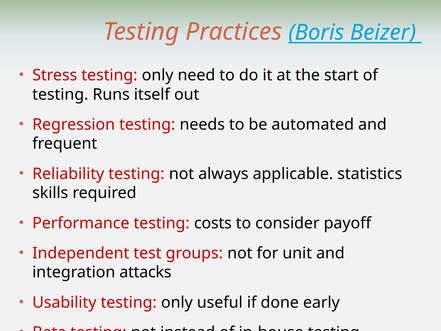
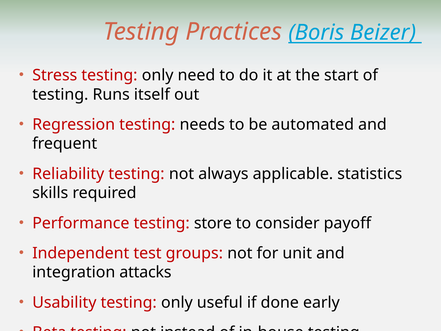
costs: costs -> store (213, 223)
